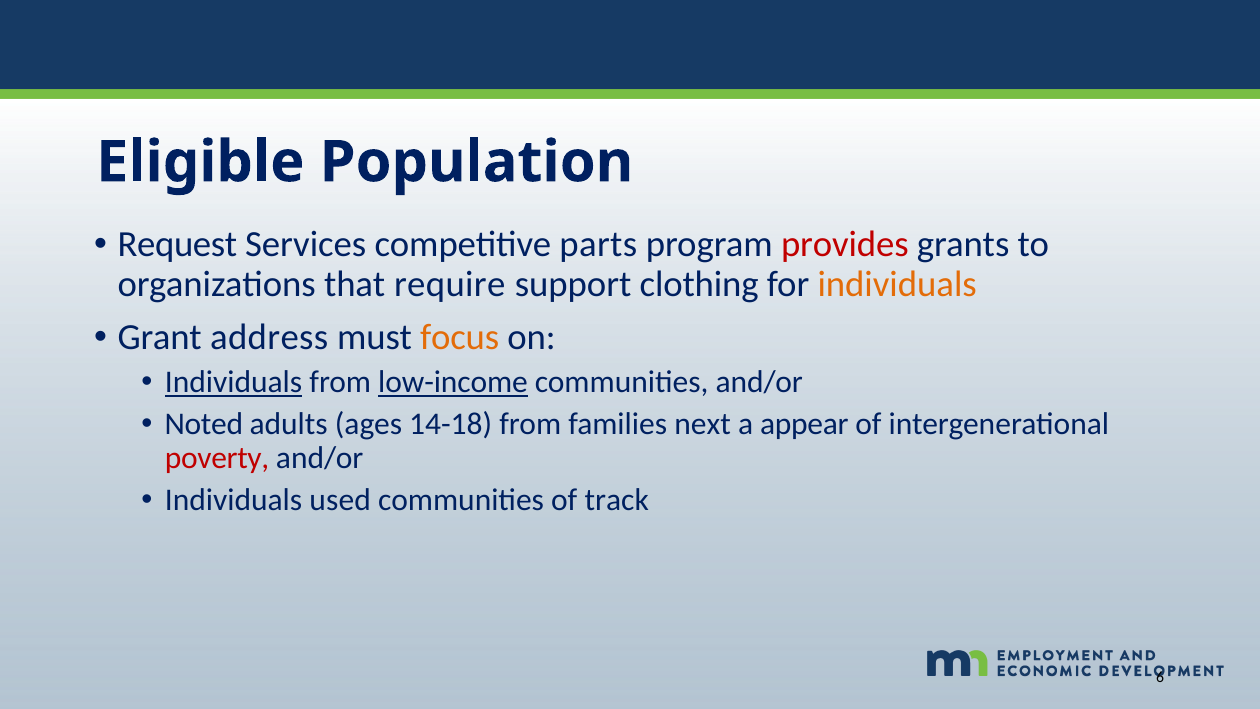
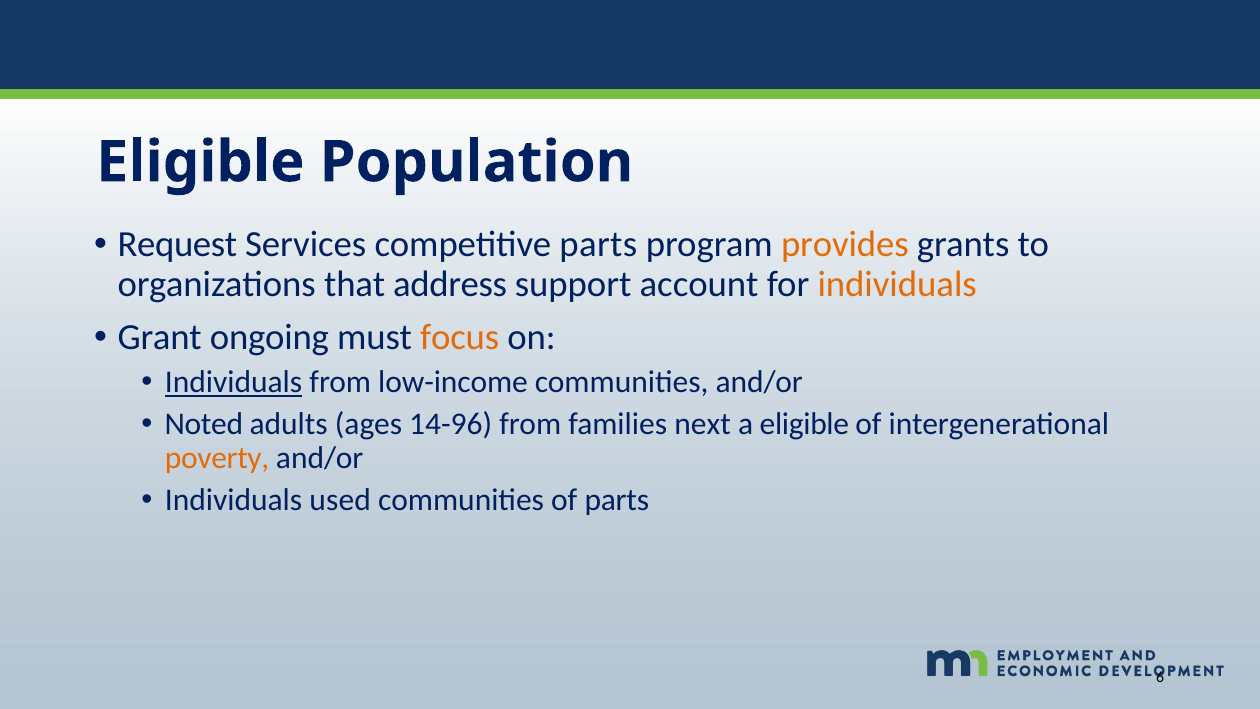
provides colour: red -> orange (845, 245)
require: require -> address (450, 284)
clothing: clothing -> account (699, 284)
address: address -> ongoing (269, 337)
low-income underline: present -> none (453, 382)
14-18: 14-18 -> 14-96 (451, 424)
a appear: appear -> eligible (804, 424)
poverty colour: red -> orange (217, 458)
of track: track -> parts (617, 500)
